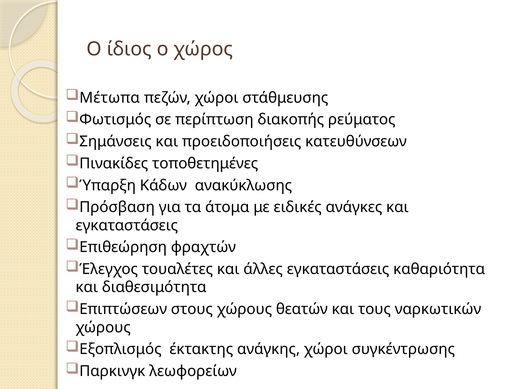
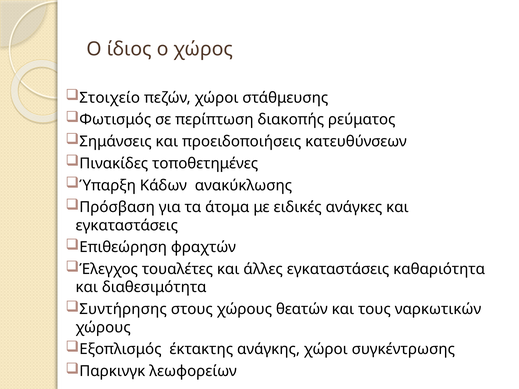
Μέτωπα: Μέτωπα -> Στοιχείο (110, 98)
Επιπτώσεων: Επιπτώσεων -> Συντήρησης (123, 309)
